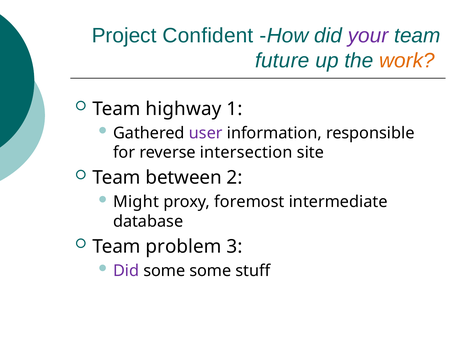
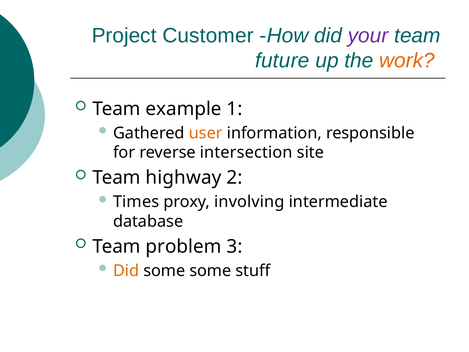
Confident: Confident -> Customer (208, 36)
highway: highway -> example (184, 109)
user colour: purple -> orange (206, 133)
between: between -> highway (184, 178)
Might: Might -> Times (136, 202)
foremost: foremost -> involving (249, 202)
Did colour: purple -> orange (126, 270)
